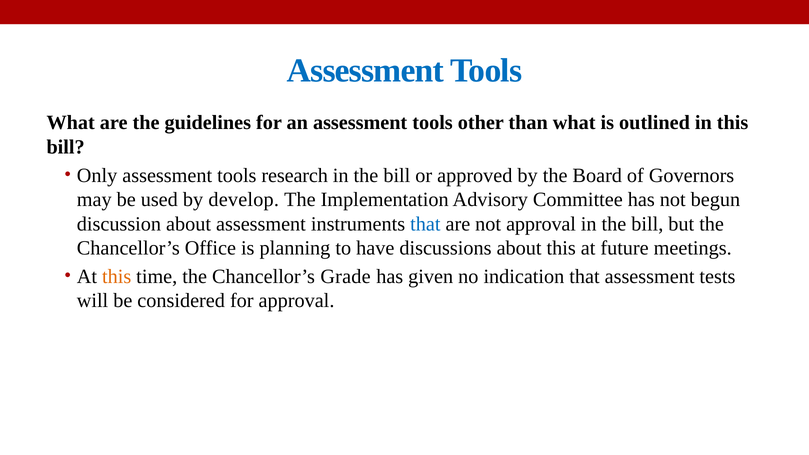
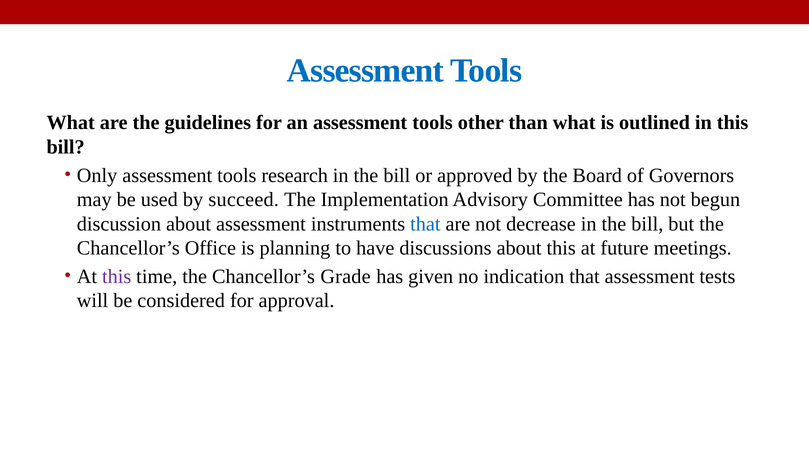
develop: develop -> succeed (244, 200)
not approval: approval -> decrease (541, 224)
this colour: orange -> purple (117, 276)
